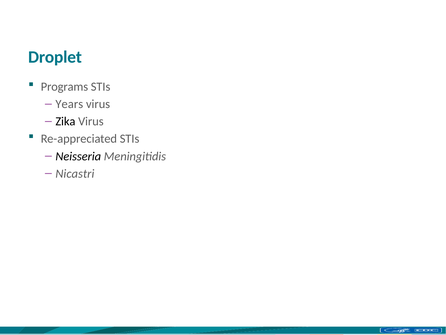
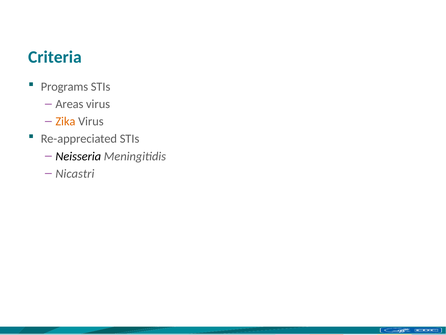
Droplet: Droplet -> Criteria (55, 57)
Years: Years -> Areas (69, 104)
Zika colour: black -> orange (65, 121)
